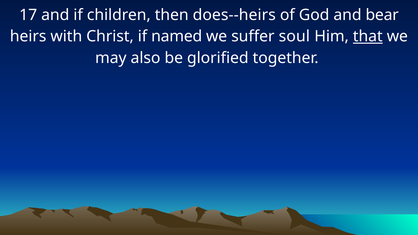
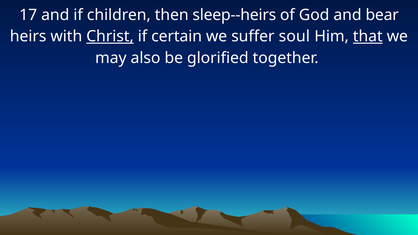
does--heirs: does--heirs -> sleep--heirs (234, 15)
Christ underline: none -> present (110, 36)
named: named -> certain (177, 36)
